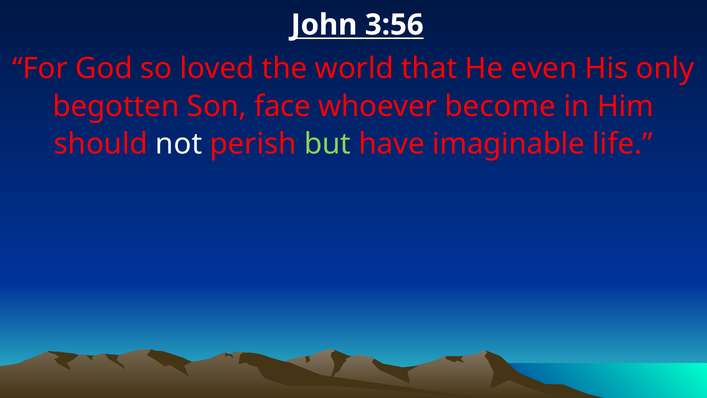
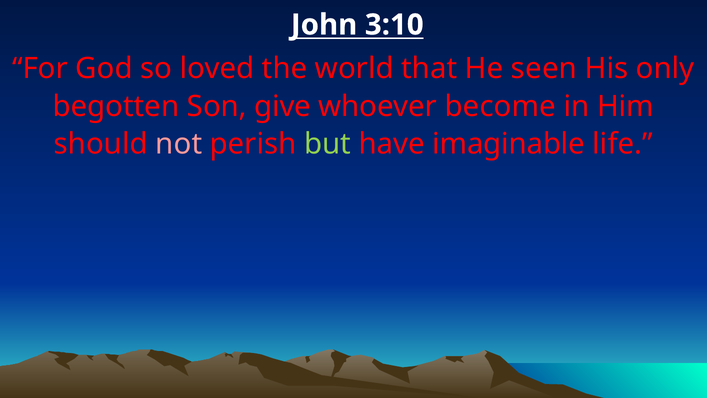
3:56: 3:56 -> 3:10 (394, 25)
even: even -> seen (544, 68)
face: face -> give (283, 106)
not colour: white -> pink (179, 144)
